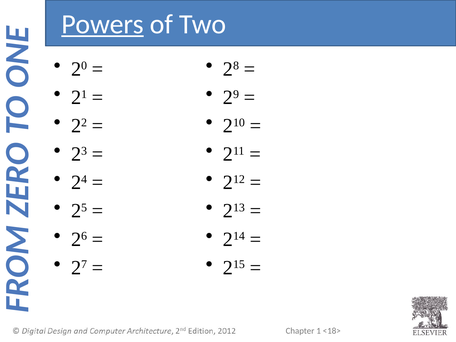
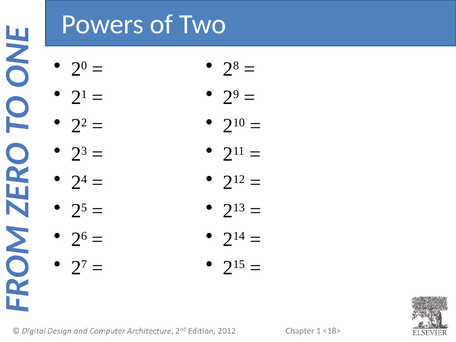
Powers underline: present -> none (103, 24)
